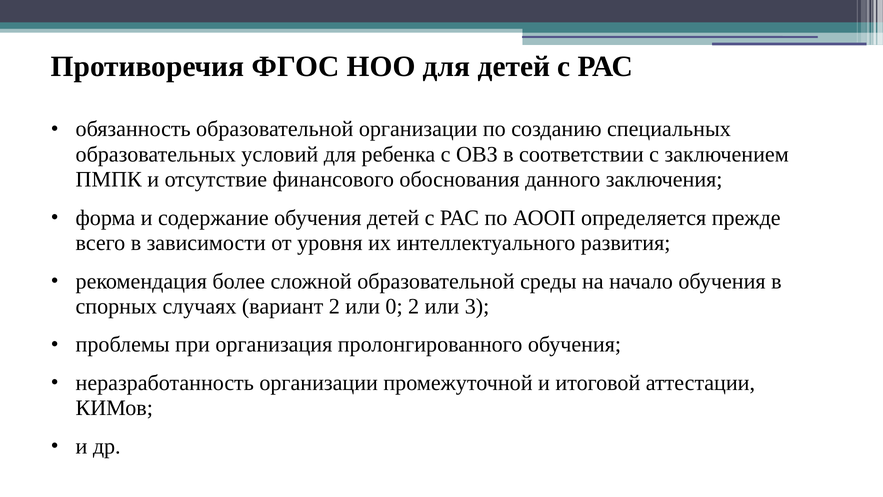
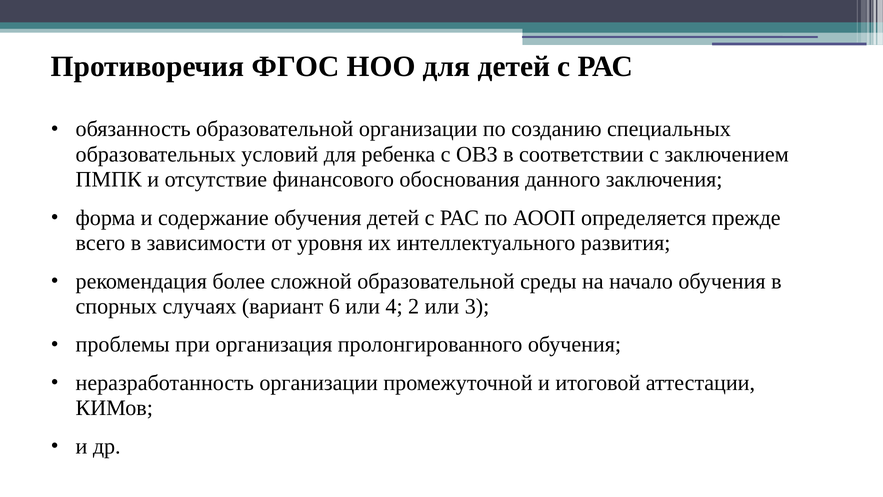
вариант 2: 2 -> 6 (334, 306)
0: 0 -> 4 (394, 306)
